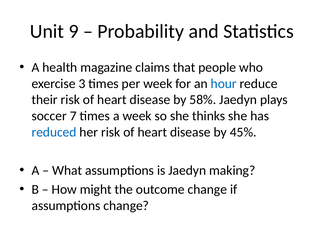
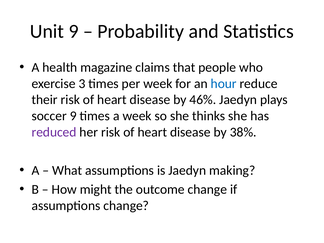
58%: 58% -> 46% (203, 100)
soccer 7: 7 -> 9 (73, 116)
reduced colour: blue -> purple (54, 132)
45%: 45% -> 38% (243, 132)
